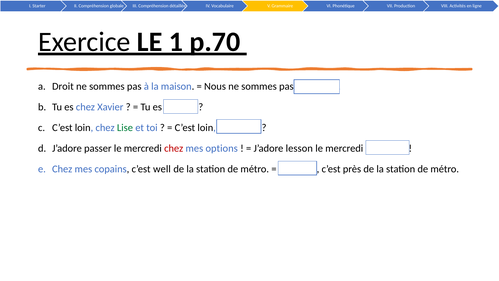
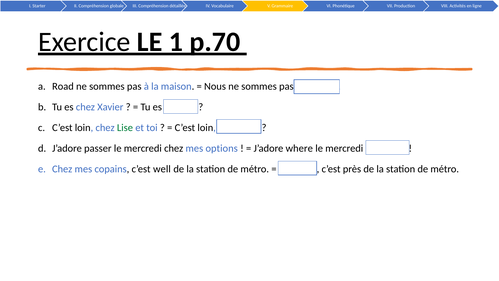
Droit: Droit -> Road (63, 86)
chez colour: red -> black (174, 148)
lesson: lesson -> where (299, 148)
